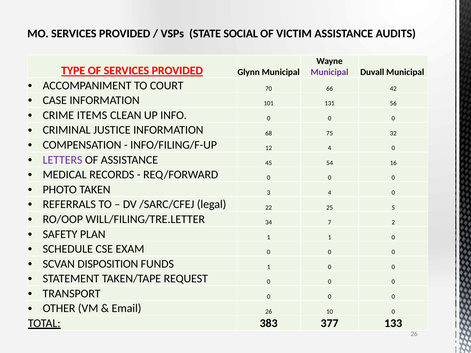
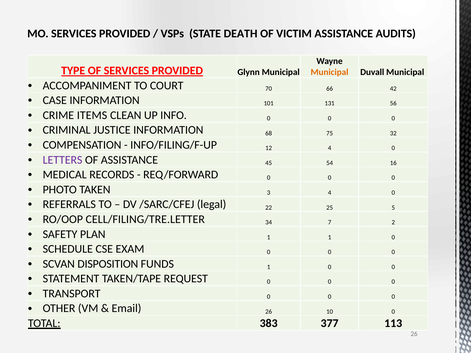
SOCIAL: SOCIAL -> DEATH (241, 34)
Municipal colour: purple -> orange (330, 72)
WILL/FILING/TRE.LETTER: WILL/FILING/TRE.LETTER -> CELL/FILING/TRE.LETTER (145, 219)
133: 133 -> 113 (393, 324)
